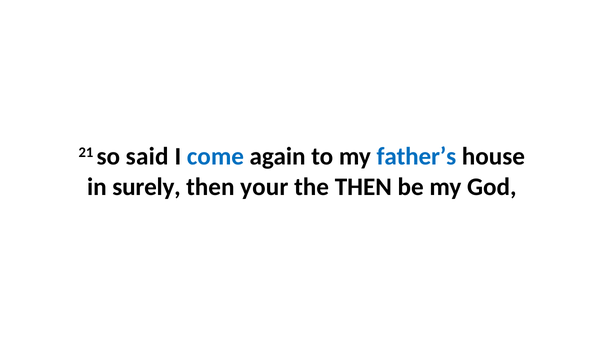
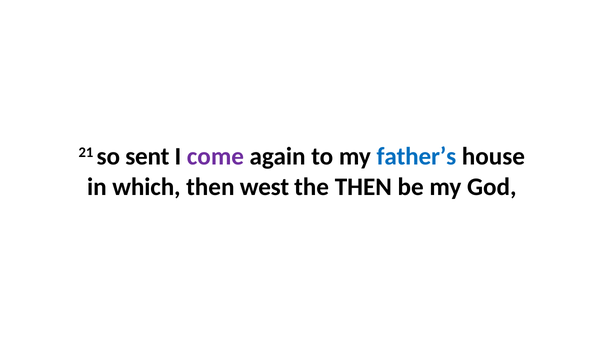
said: said -> sent (147, 157)
come colour: blue -> purple (215, 157)
surely: surely -> which (146, 187)
your: your -> west (264, 187)
